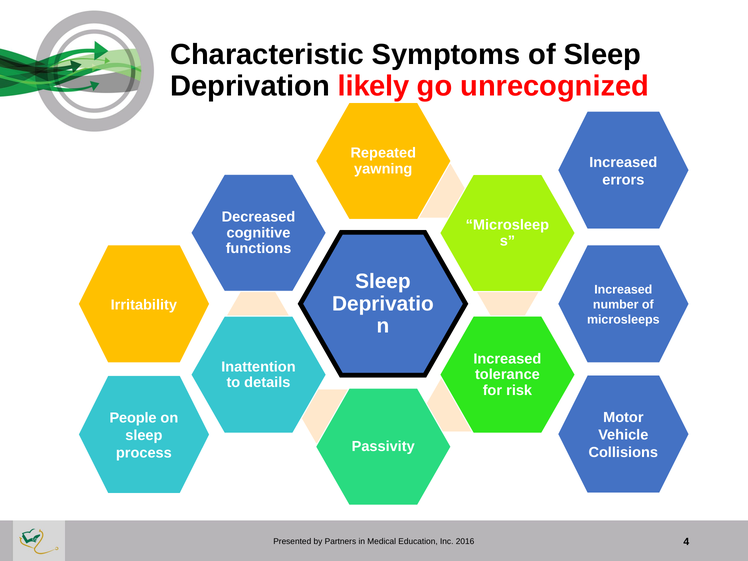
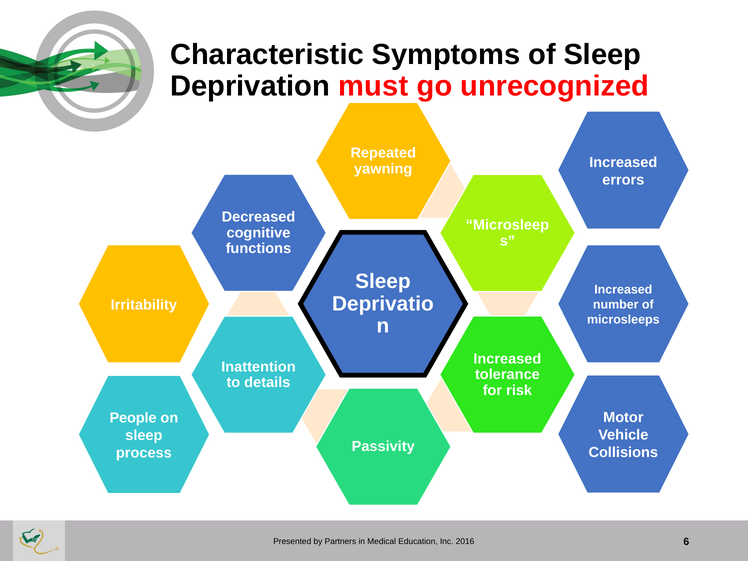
likely: likely -> must (373, 86)
4: 4 -> 6 (686, 542)
